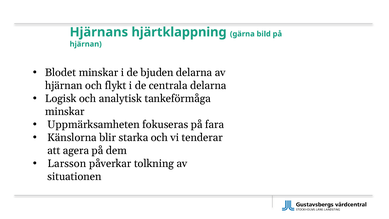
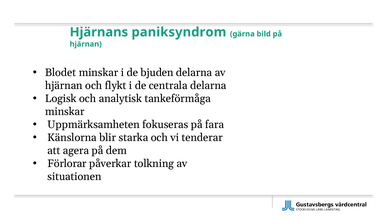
hjärtklappning: hjärtklappning -> paniksyndrom (179, 32)
Larsson: Larsson -> Förlorar (67, 163)
